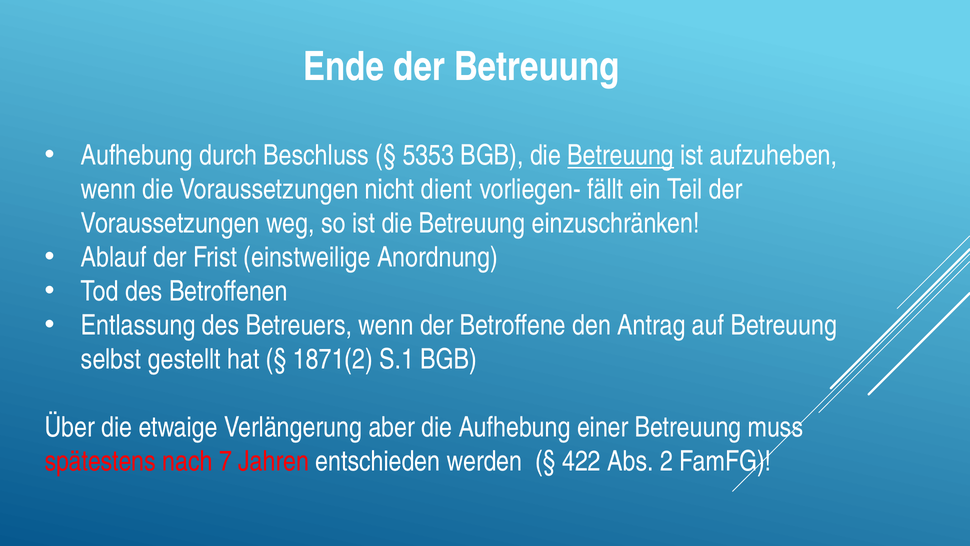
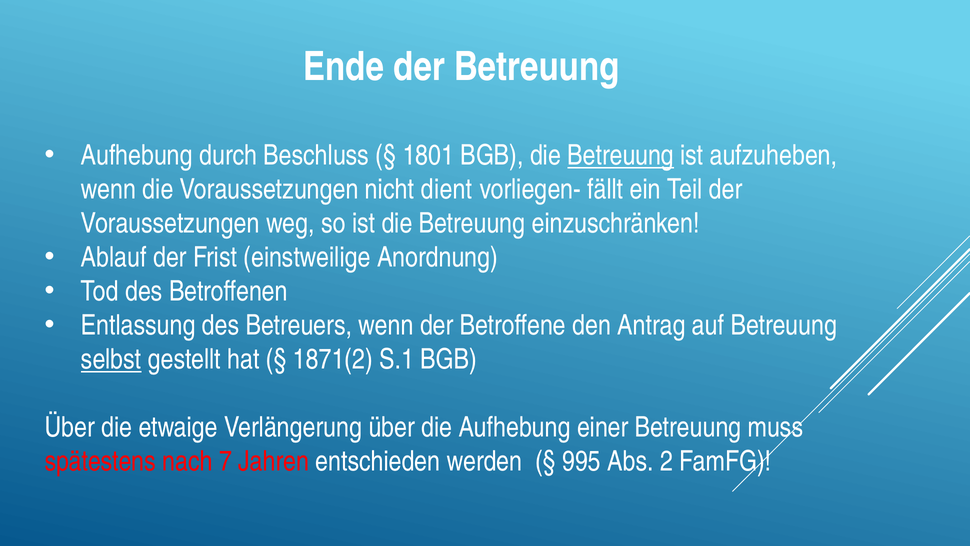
5353: 5353 -> 1801 (428, 155)
selbst underline: none -> present (111, 359)
Verlängerung aber: aber -> über (392, 427)
422: 422 -> 995 (582, 461)
